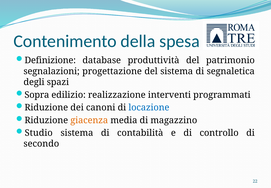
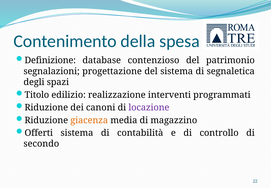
produttività: produttività -> contenzioso (154, 60)
Sopra: Sopra -> Titolo (37, 95)
locazione colour: blue -> purple (149, 107)
Studio: Studio -> Offerti (39, 133)
